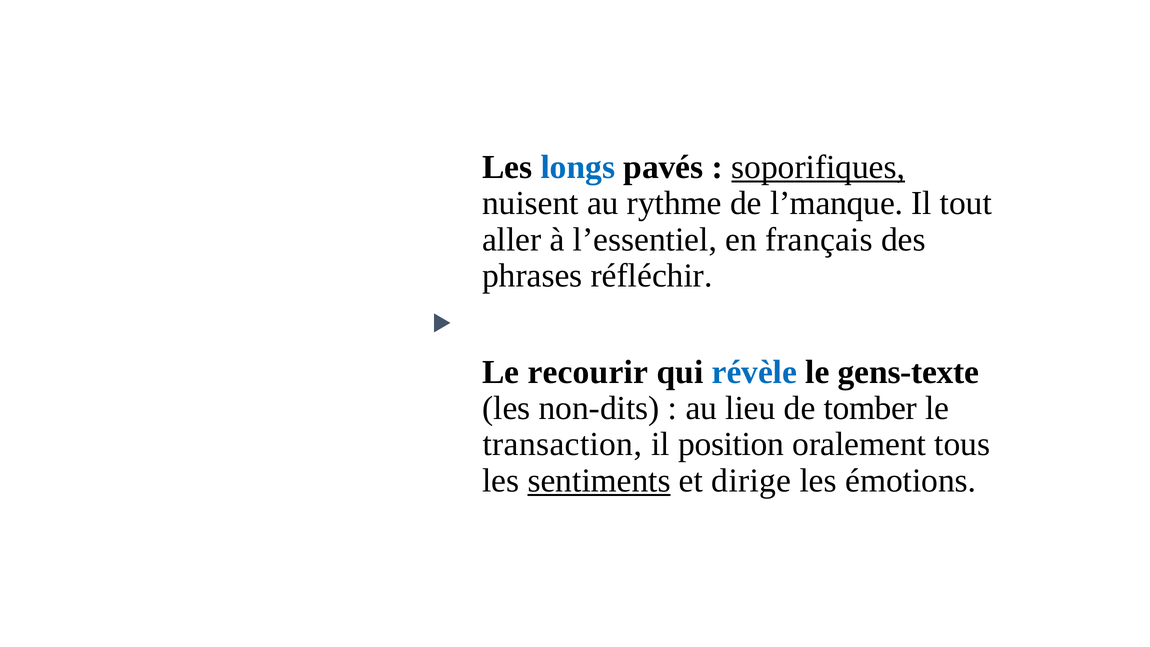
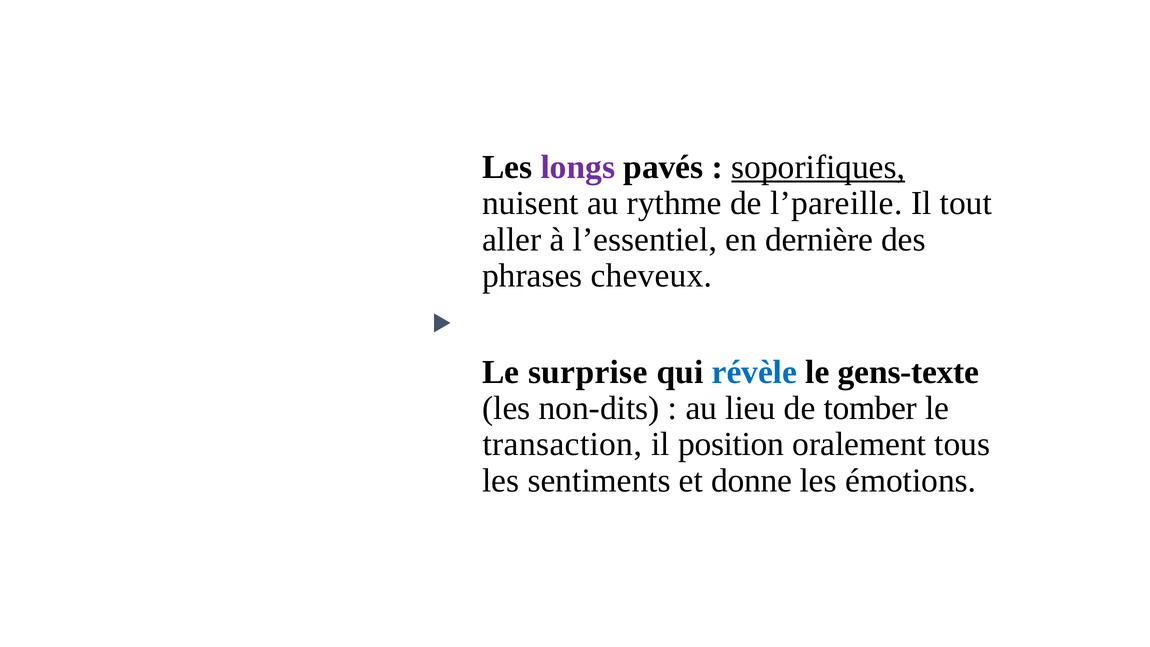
longs colour: blue -> purple (578, 167)
l’manque: l’manque -> l’pareille (836, 203)
français: français -> dernière (819, 239)
réfléchir: réfléchir -> cheveux (652, 276)
recourir: recourir -> surprise (588, 372)
sentiments underline: present -> none (599, 480)
dirige: dirige -> donne (752, 480)
